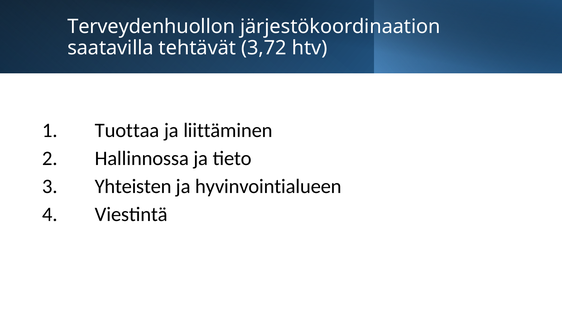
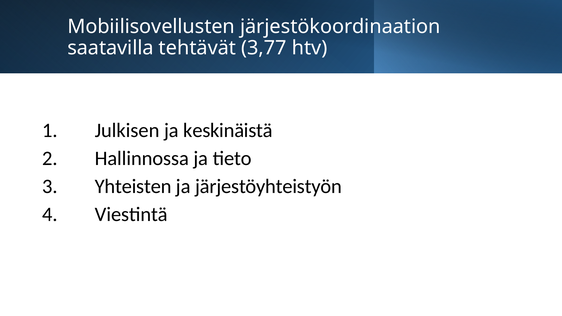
Terveydenhuollon: Terveydenhuollon -> Mobiilisovellusten (151, 27)
3,72: 3,72 -> 3,77 (264, 48)
Tuottaa: Tuottaa -> Julkisen (127, 130)
liittäminen: liittäminen -> keskinäistä (228, 130)
hyvinvointialueen: hyvinvointialueen -> järjestöyhteistyön (269, 186)
